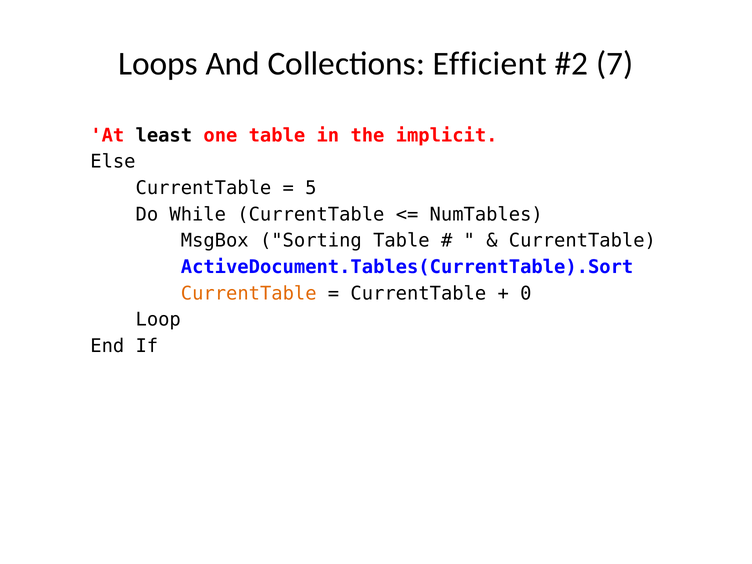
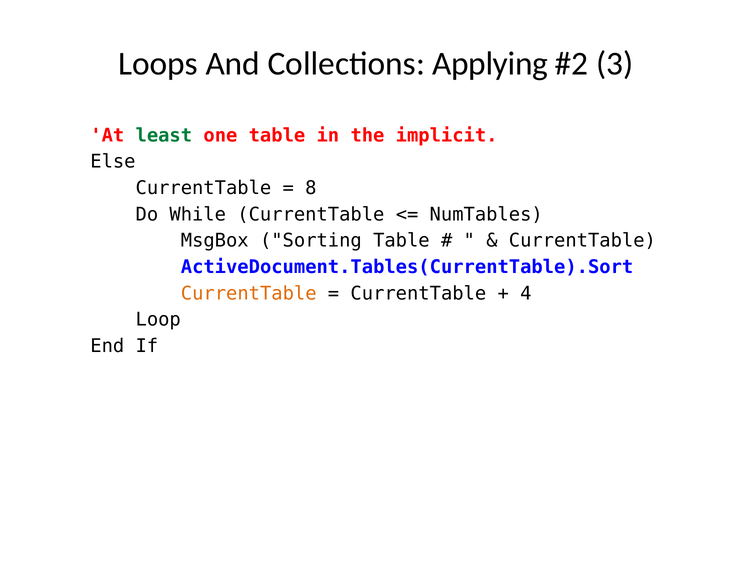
Efficient: Efficient -> Applying (490, 64)
7: 7 -> 3 (615, 64)
least colour: black -> green (164, 135)
5: 5 -> 8 (311, 188)
0: 0 -> 4 (526, 293)
